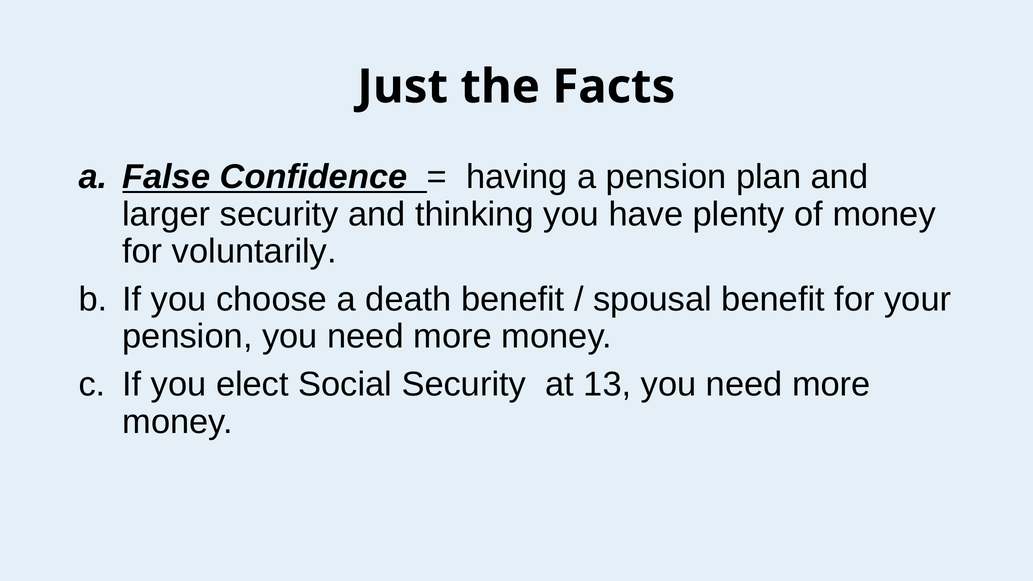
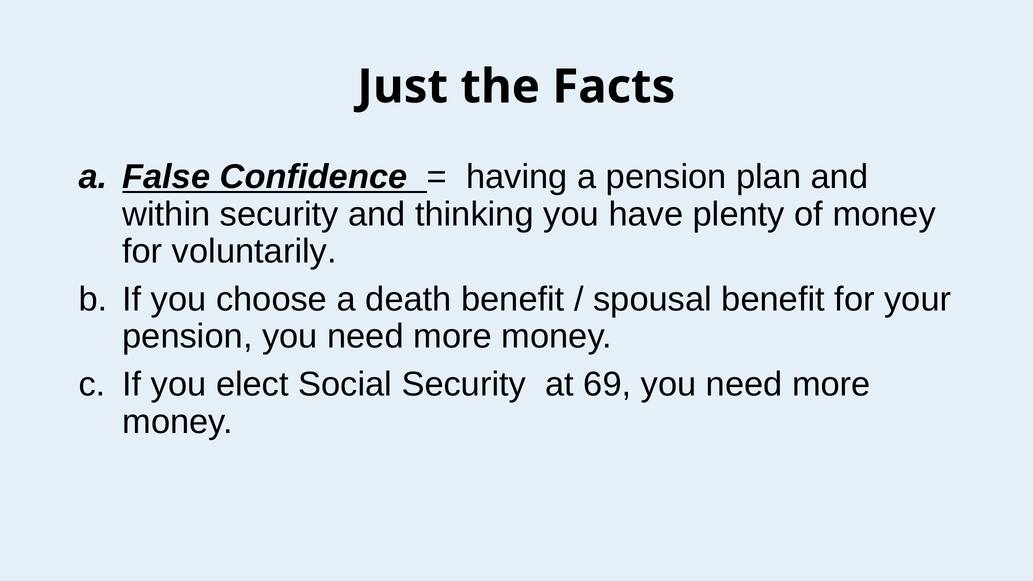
larger: larger -> within (166, 214)
13: 13 -> 69 (607, 385)
